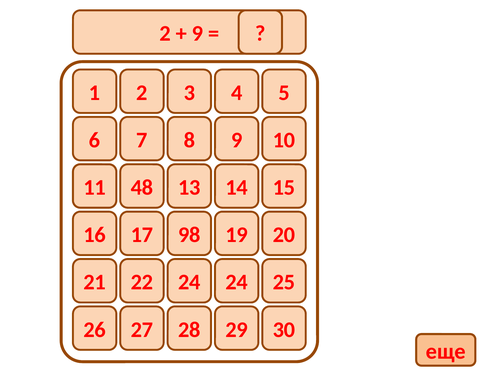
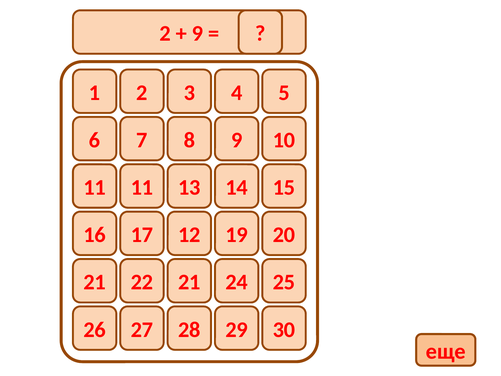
11 48: 48 -> 11 (142, 187)
98: 98 -> 12 (189, 235)
22 24: 24 -> 21 (189, 282)
